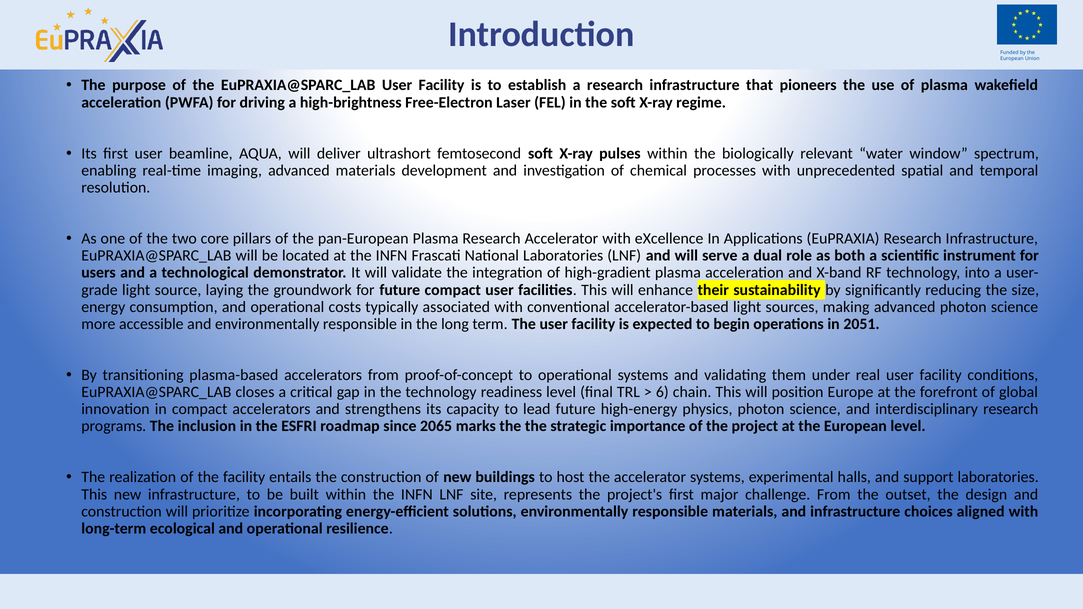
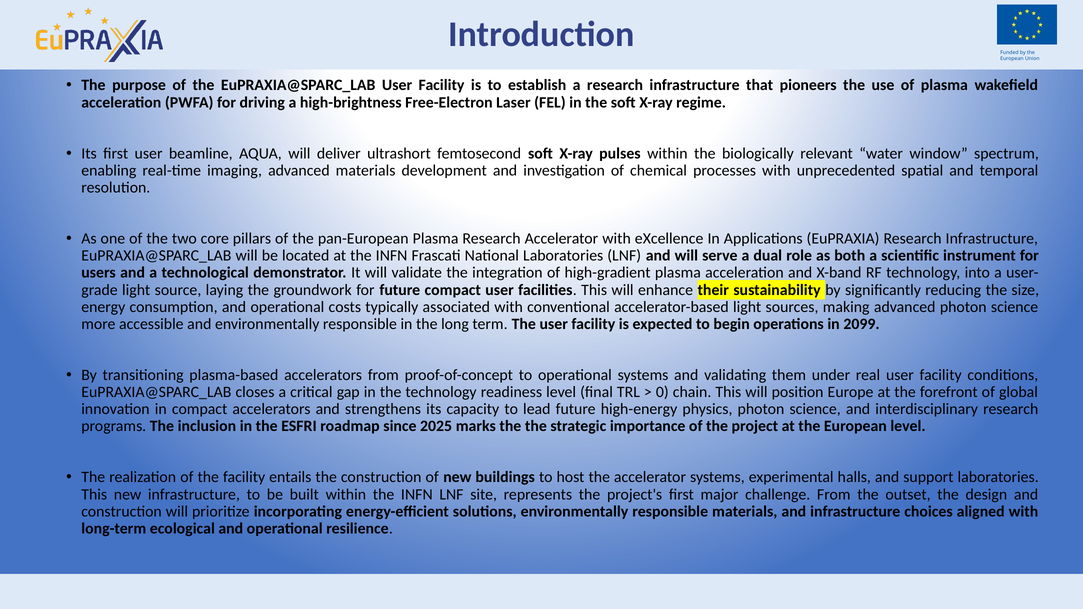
2051: 2051 -> 2099 (862, 324)
6: 6 -> 0 (662, 392)
2065: 2065 -> 2025 (436, 426)
